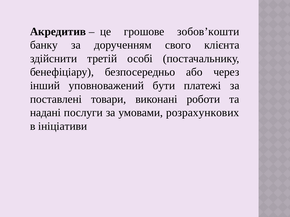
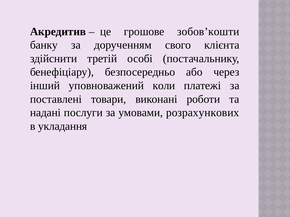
бути: бути -> коли (164, 86)
ініціативи: ініціативи -> укладання (63, 126)
